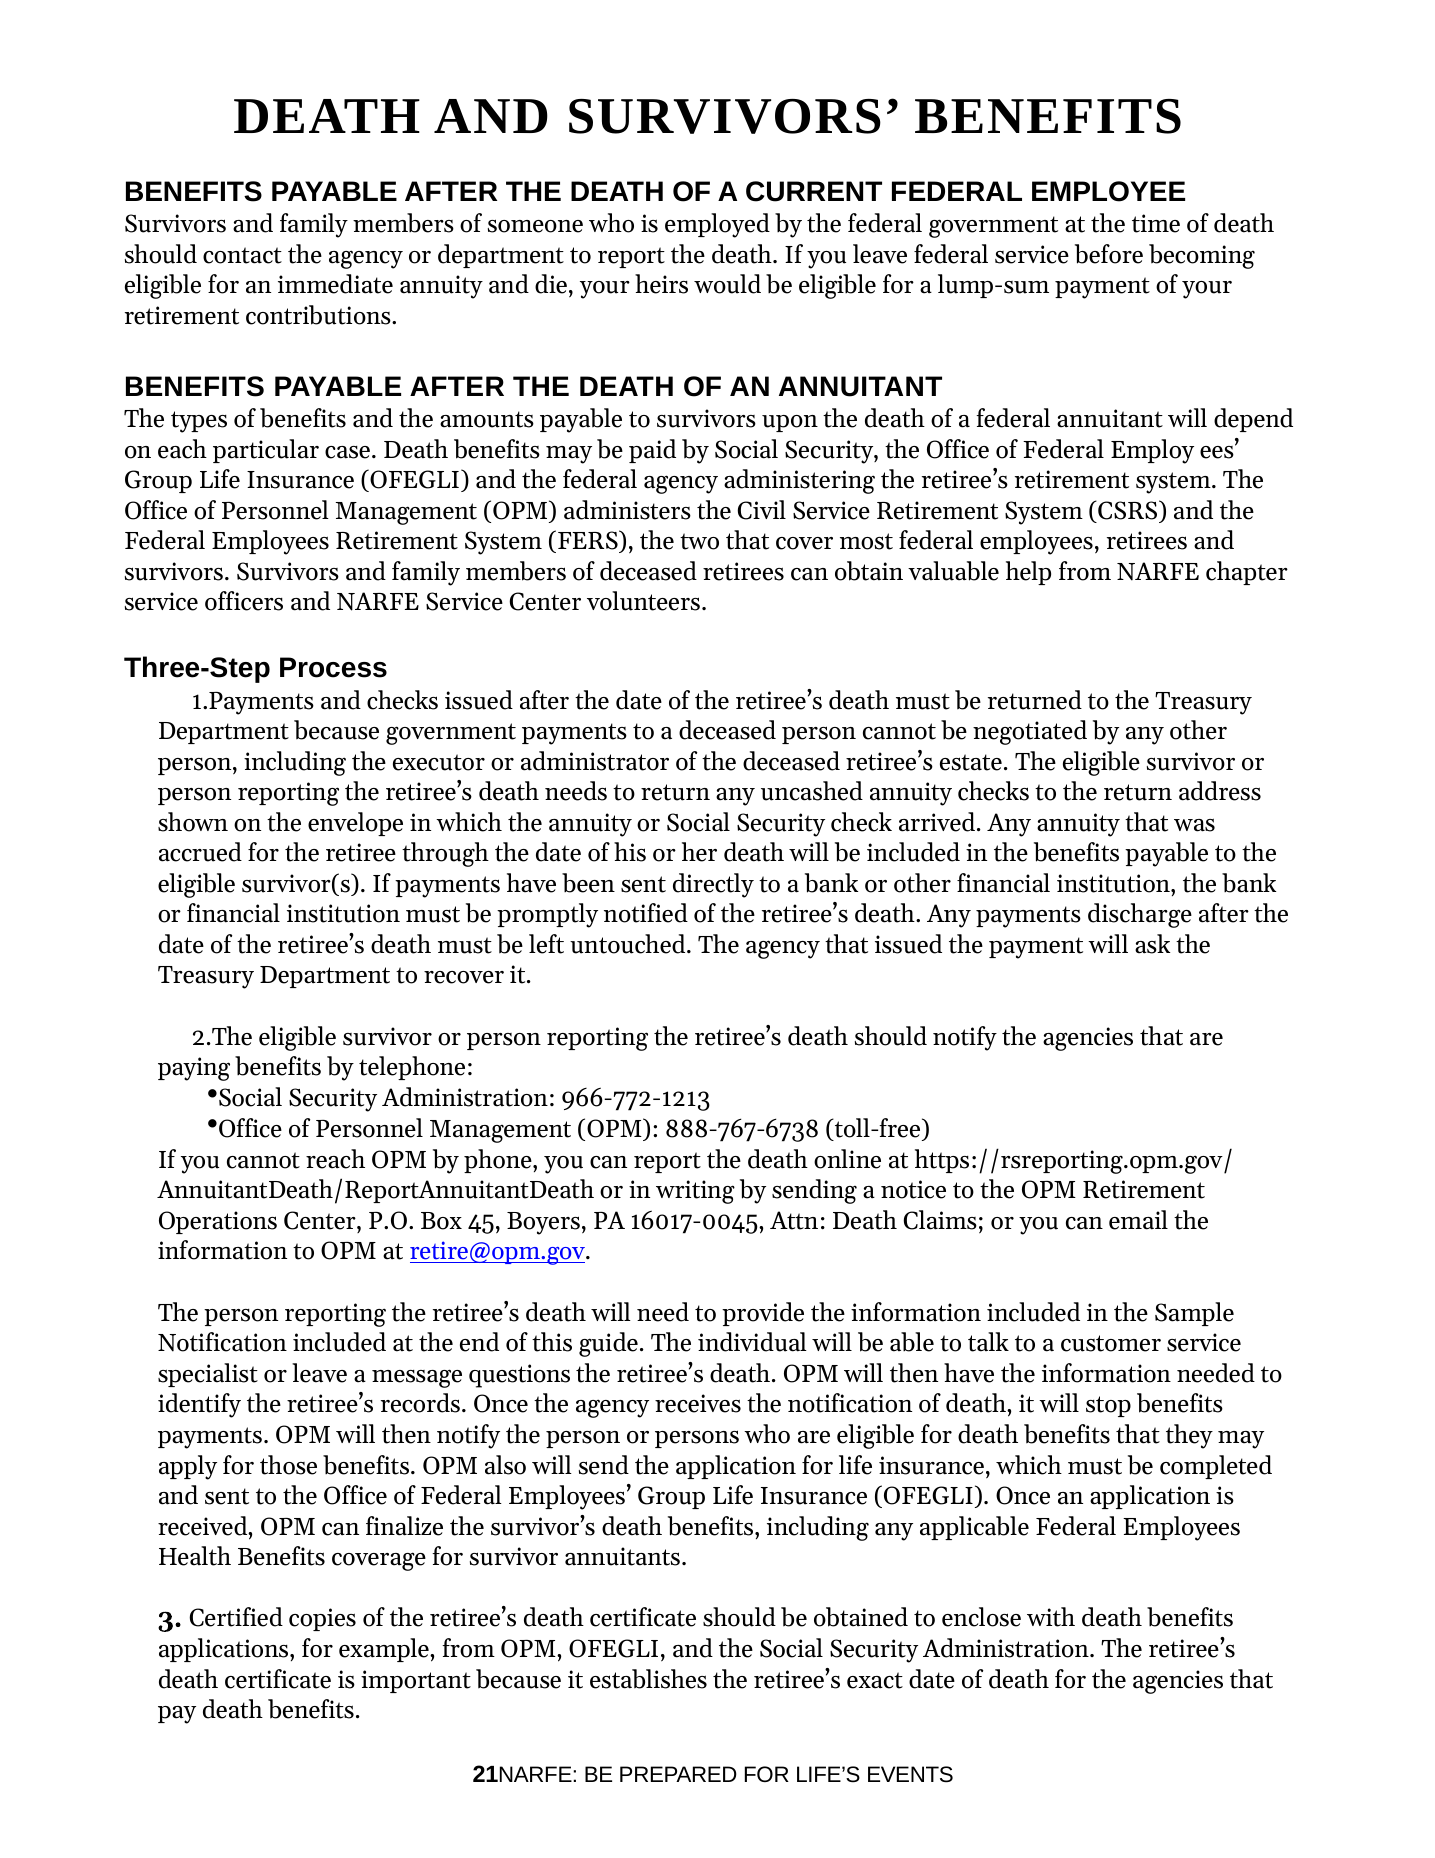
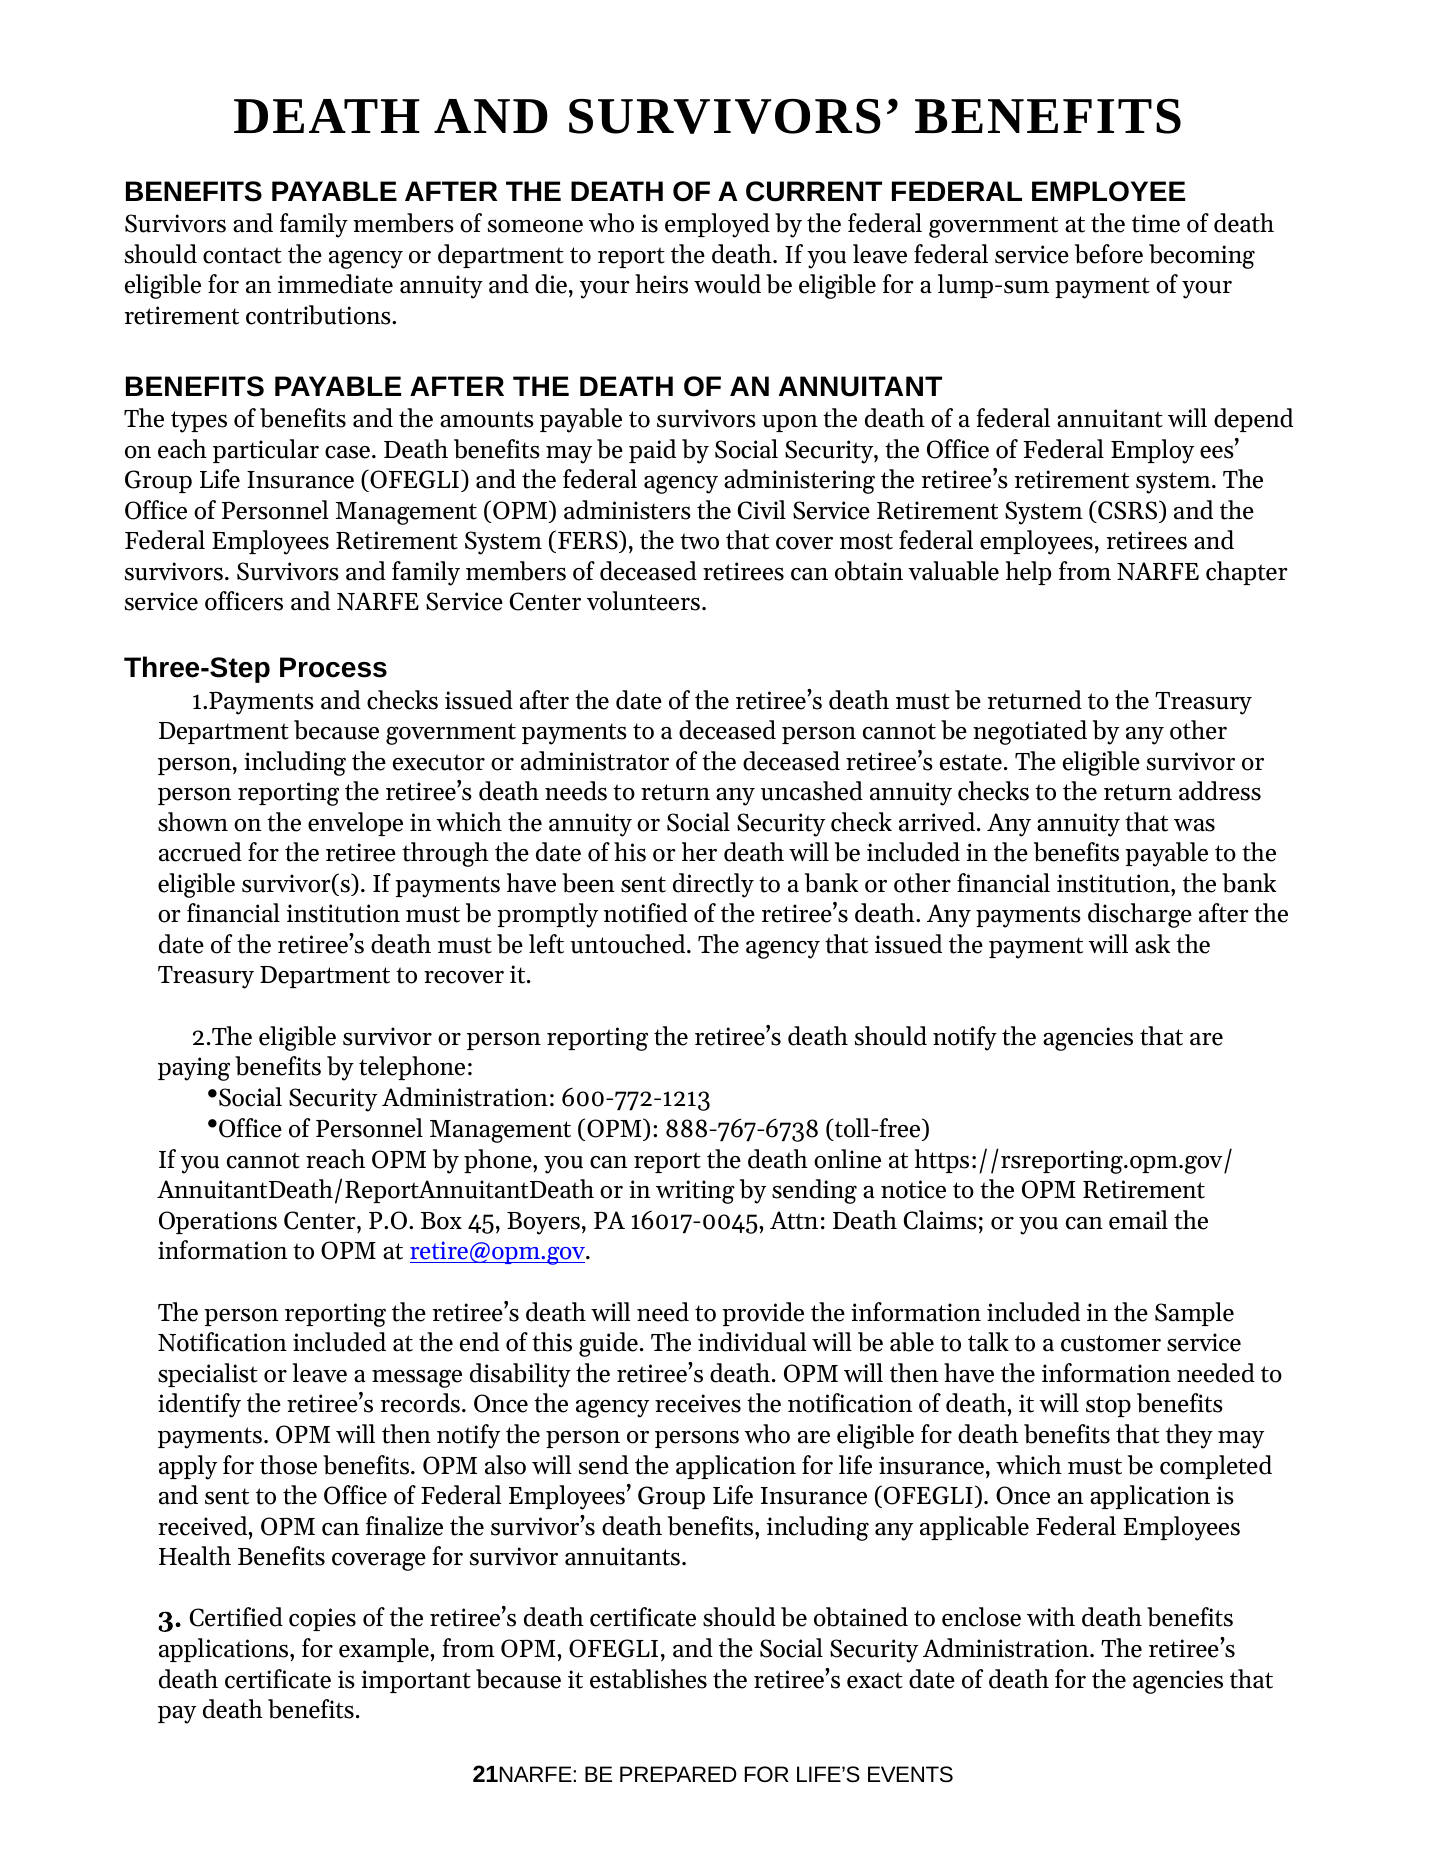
966-772-1213: 966-772-1213 -> 600-772-1213 (636, 1098)
questions: questions -> disability (519, 1374)
